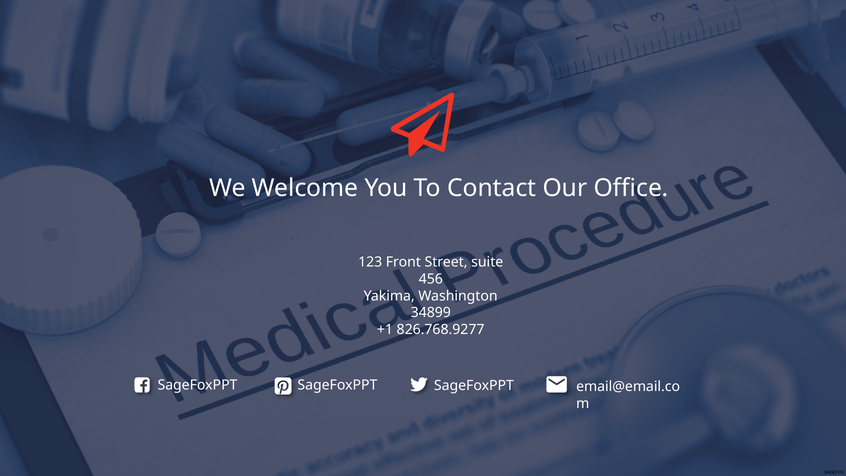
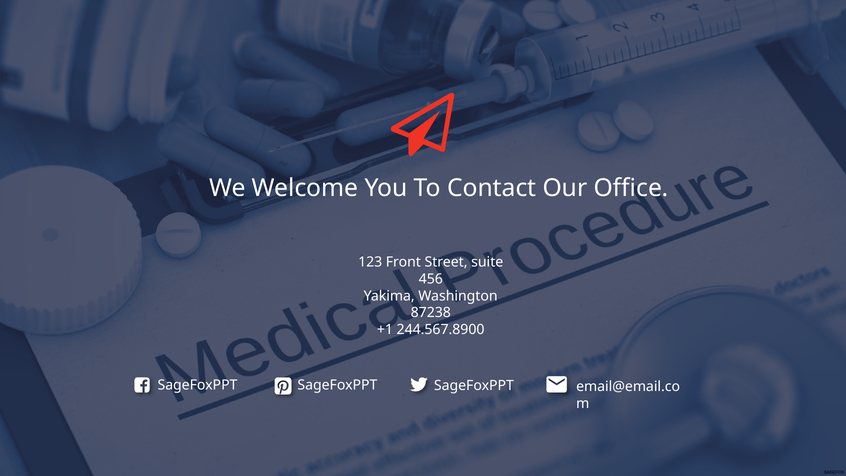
34899: 34899 -> 87238 (431, 313)
826.768.9277: 826.768.9277 -> 244.567.8900 (441, 330)
